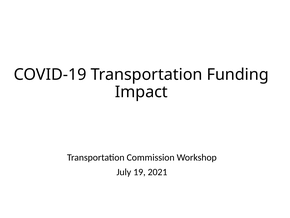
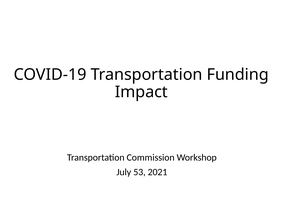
19: 19 -> 53 (139, 172)
